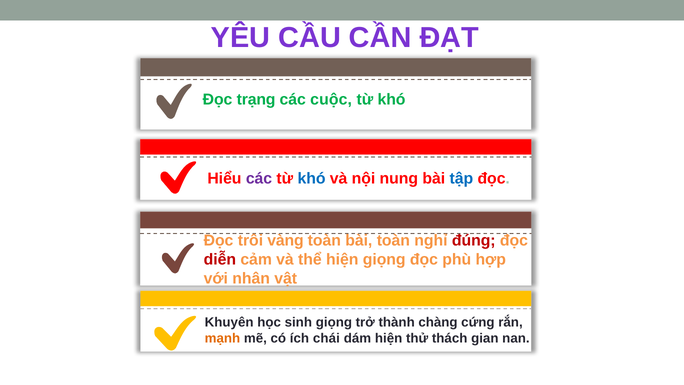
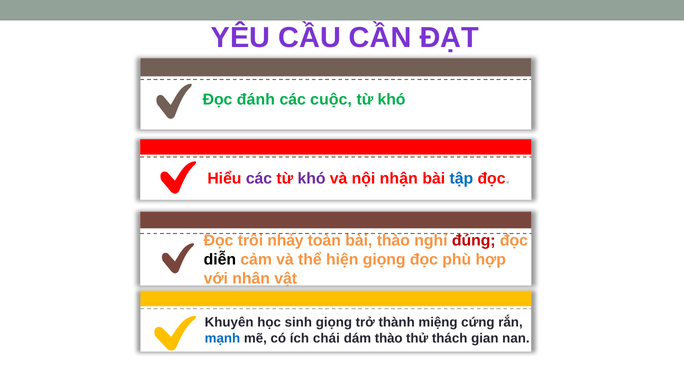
trạng: trạng -> đánh (256, 100)
khó colour: blue -> purple (312, 178)
nung: nung -> nhận (399, 178)
vàng: vàng -> nhảy (285, 240)
bài toàn: toàn -> thào (393, 240)
diễn colour: red -> black (220, 259)
chàng: chàng -> miệng (438, 322)
mạnh colour: orange -> blue (222, 338)
dám hiện: hiện -> thào (389, 338)
